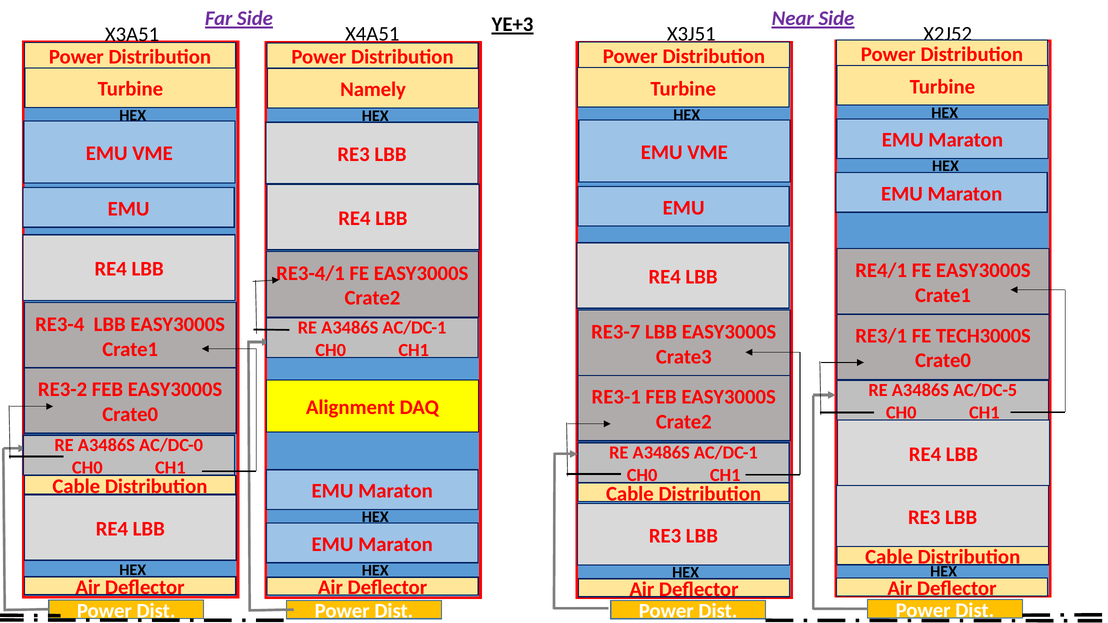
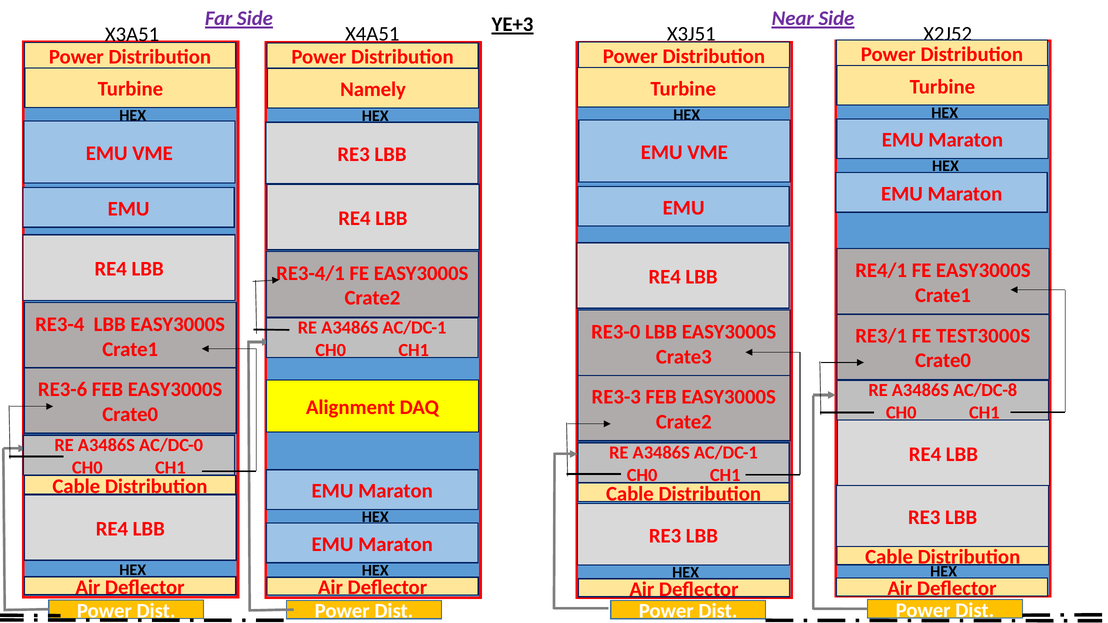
RE3-7: RE3-7 -> RE3-0 (616, 332)
TECH3000S: TECH3000S -> TEST3000S (983, 336)
RE3-2: RE3-2 -> RE3-6 (63, 390)
AC/DC-5: AC/DC-5 -> AC/DC-8 (985, 390)
RE3-1: RE3-1 -> RE3-3 (616, 397)
